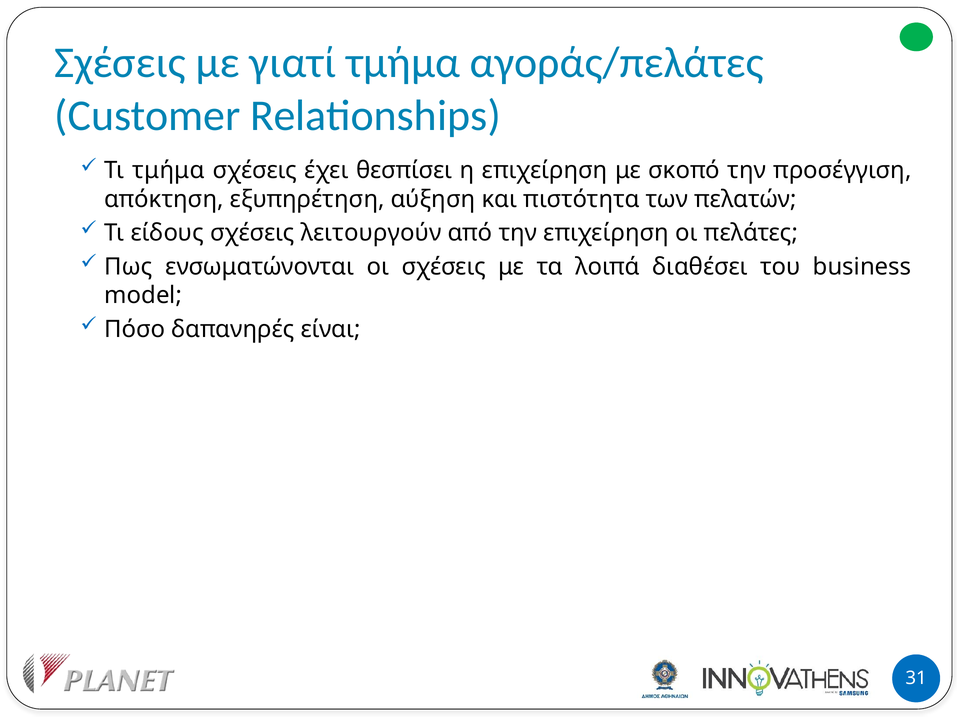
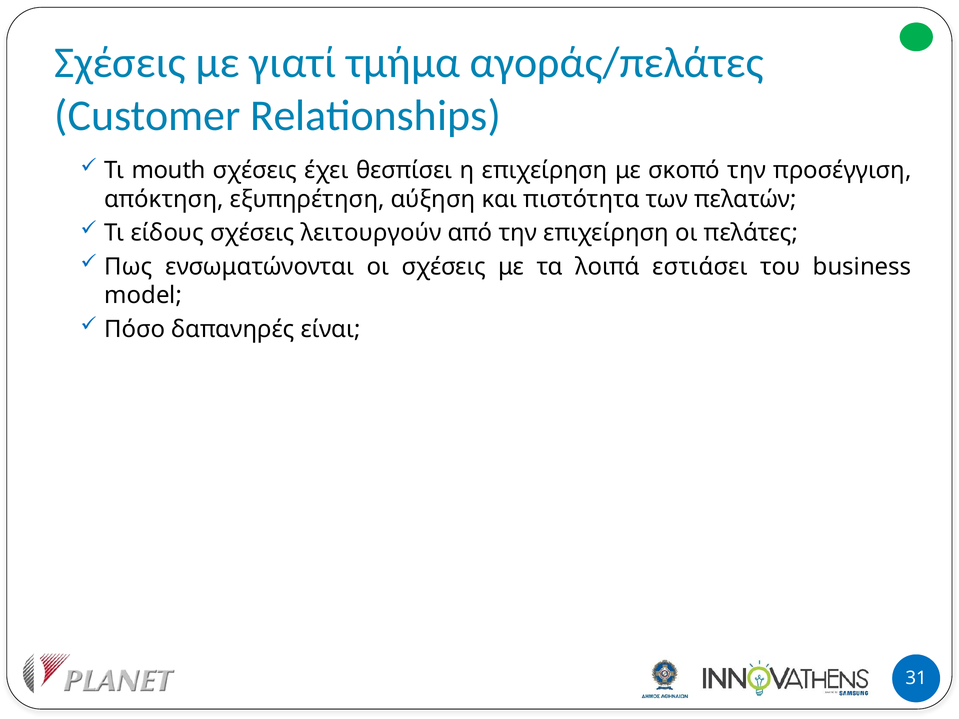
Τι τμήμα: τμήμα -> mouth (169, 171)
διαθέσει: διαθέσει -> εστιάσει (700, 267)
